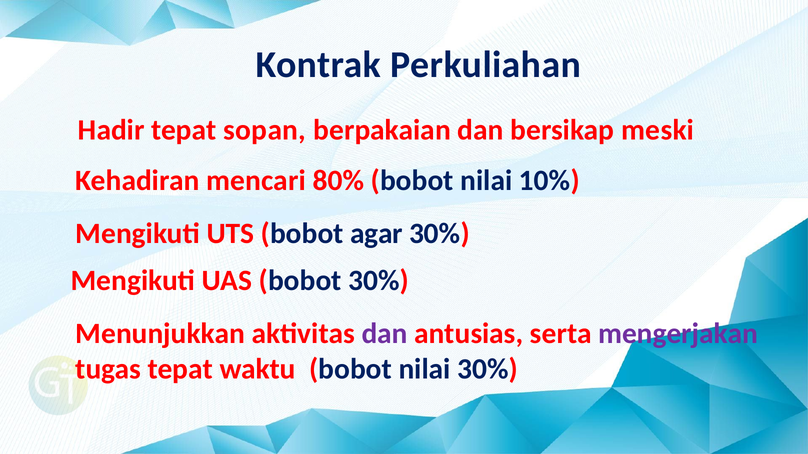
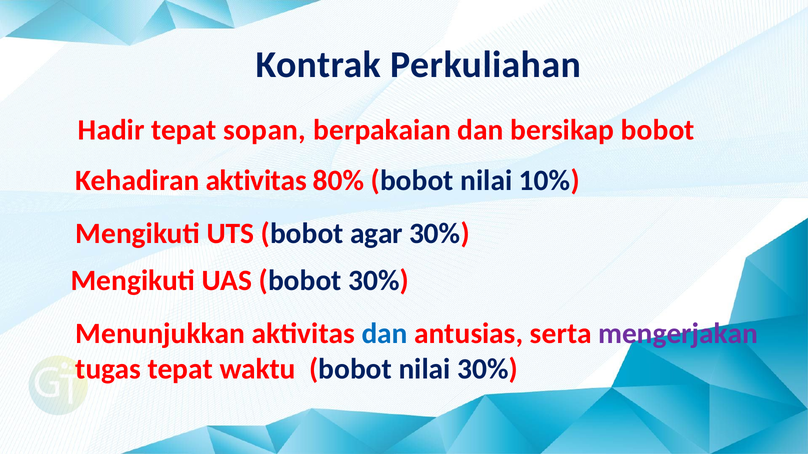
bersikap meski: meski -> bobot (658, 130)
Kehadiran mencari: mencari -> aktivitas (256, 181)
dan colour: purple -> blue (385, 334)
